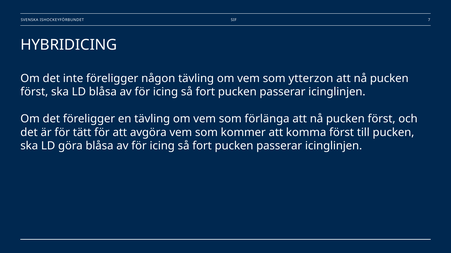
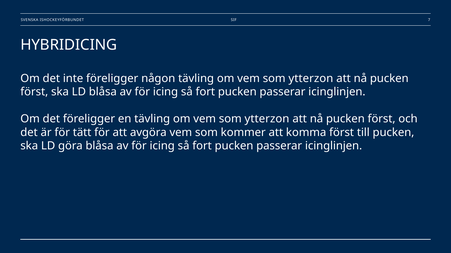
förlänga: förlänga -> ytterzon (267, 119)
